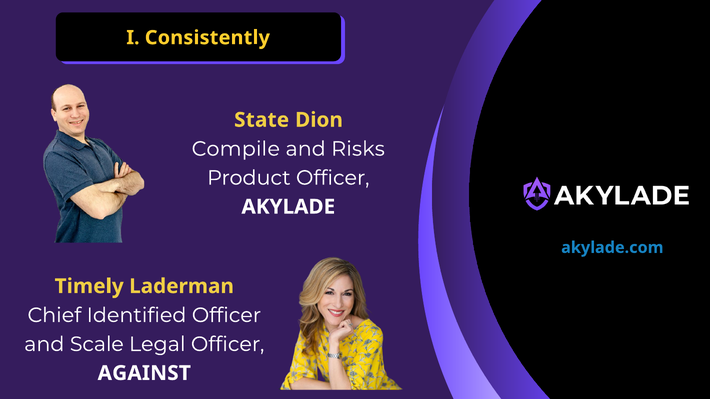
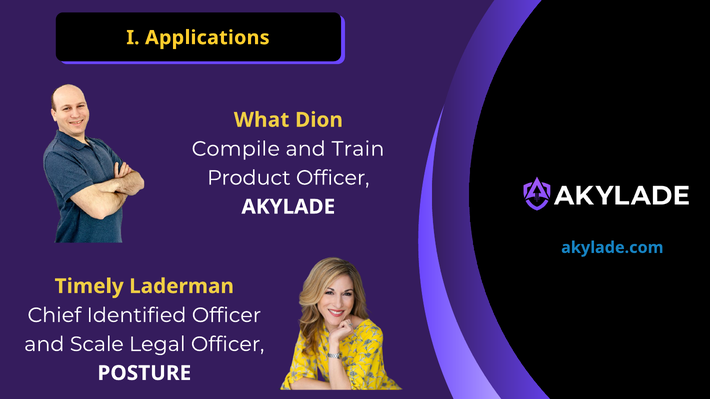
Consistently: Consistently -> Applications (207, 38)
State: State -> What (262, 120)
Risks: Risks -> Train (358, 149)
AGAINST: AGAINST -> POSTURE (144, 373)
